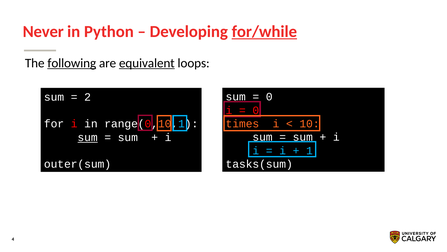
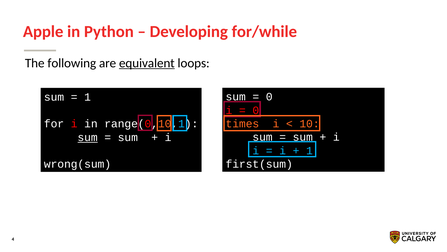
Never: Never -> Apple (43, 31)
for/while underline: present -> none (264, 31)
following underline: present -> none (72, 63)
2: 2 -> 1 (88, 97)
tasks(sum: tasks(sum -> first(sum (259, 164)
outer(sum: outer(sum -> wrong(sum (78, 164)
